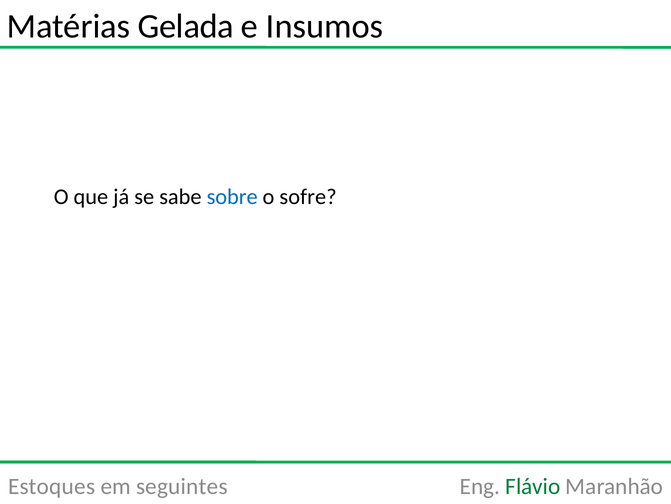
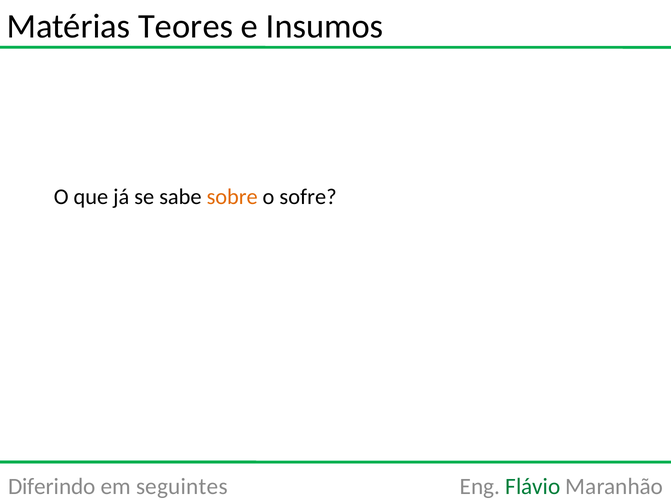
Gelada: Gelada -> Teores (186, 26)
sobre colour: blue -> orange (232, 197)
Estoques: Estoques -> Diferindo (52, 486)
